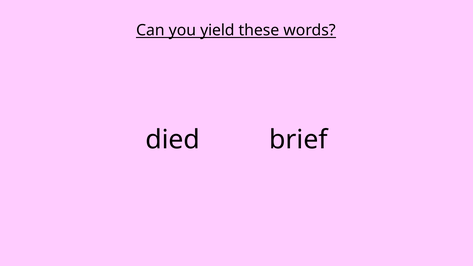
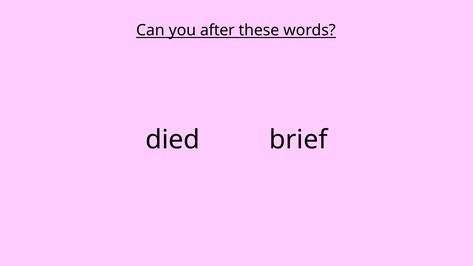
yield: yield -> after (217, 30)
